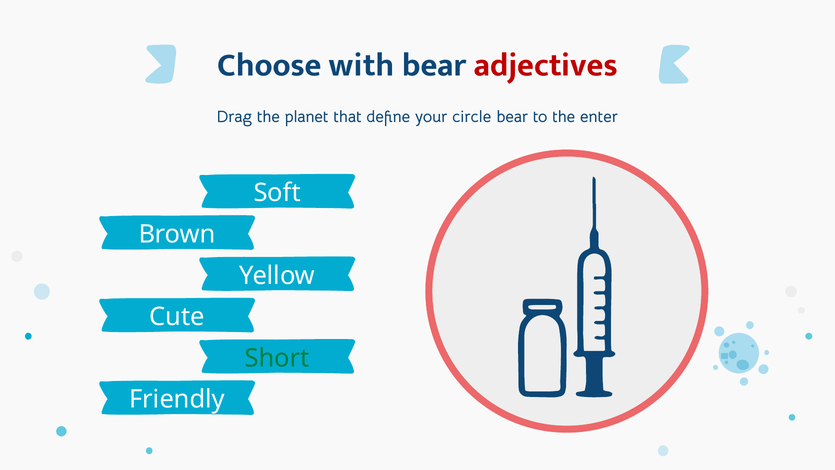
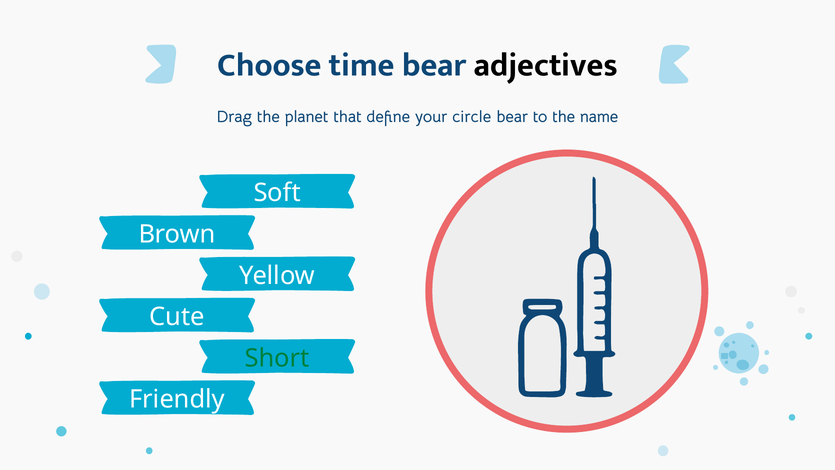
with: with -> time (362, 65)
adjectives colour: red -> black (546, 65)
enter: enter -> name (599, 117)
